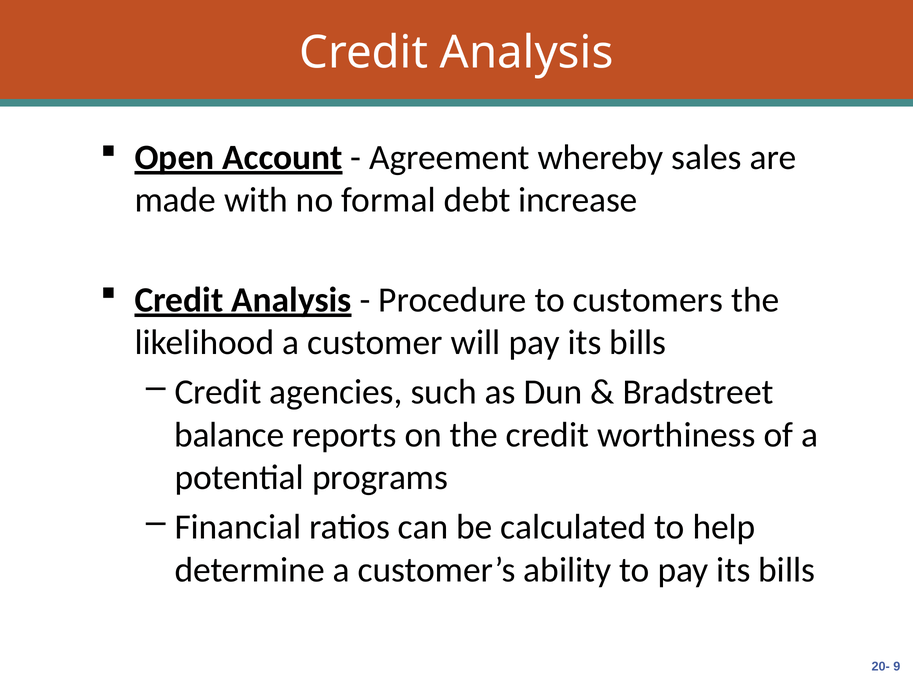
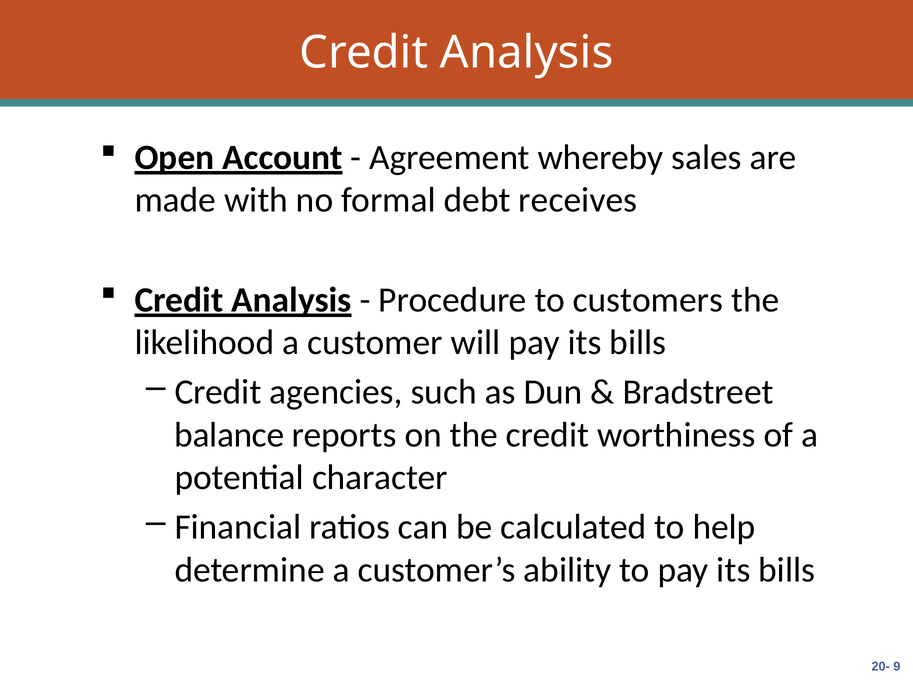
increase: increase -> receives (578, 200)
programs: programs -> character (380, 477)
